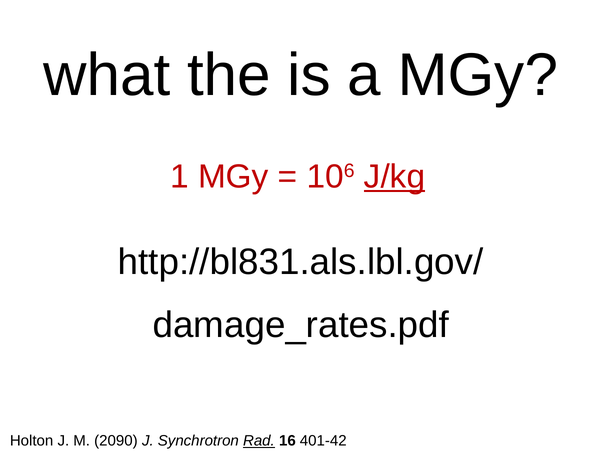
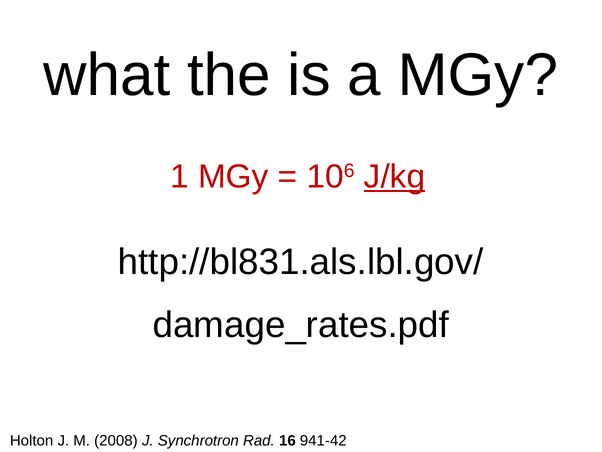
2090: 2090 -> 2008 (116, 440)
Rad underline: present -> none (259, 440)
401-42: 401-42 -> 941-42 (323, 440)
